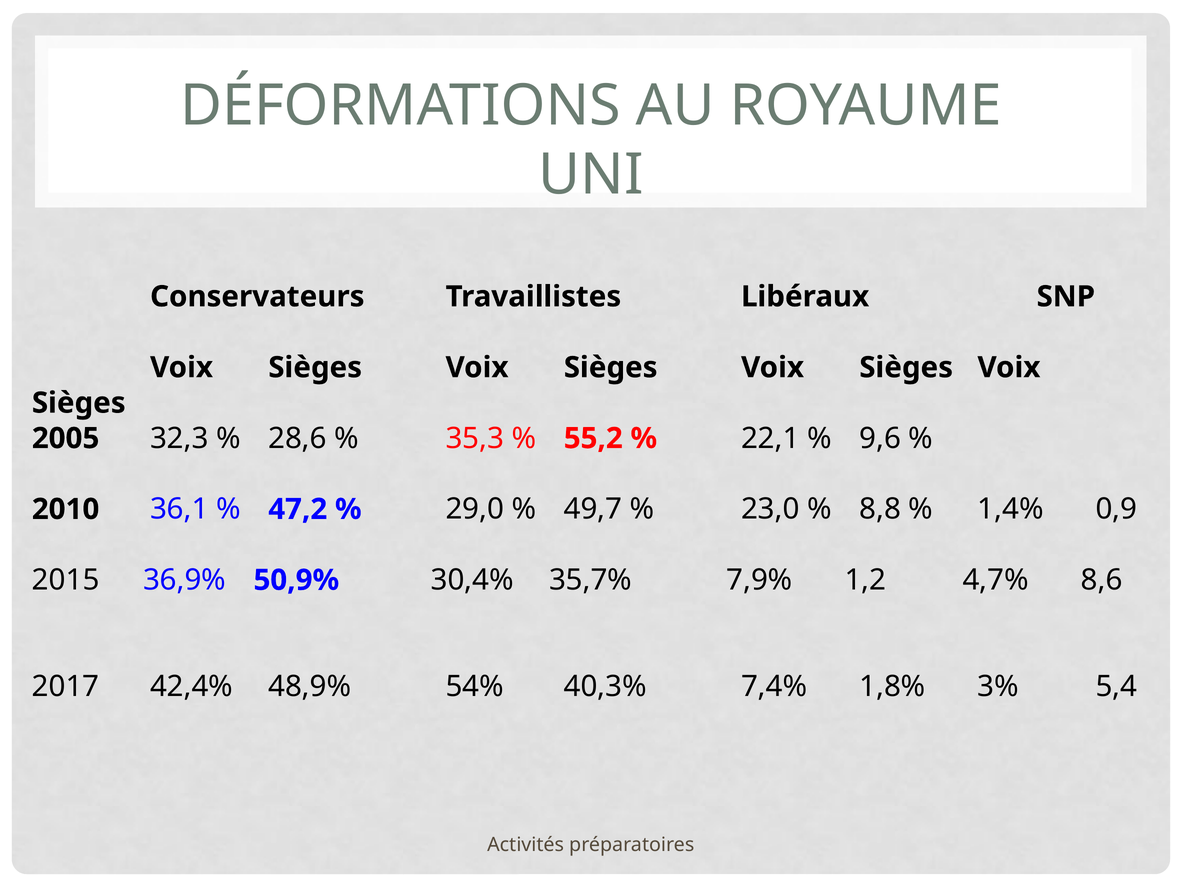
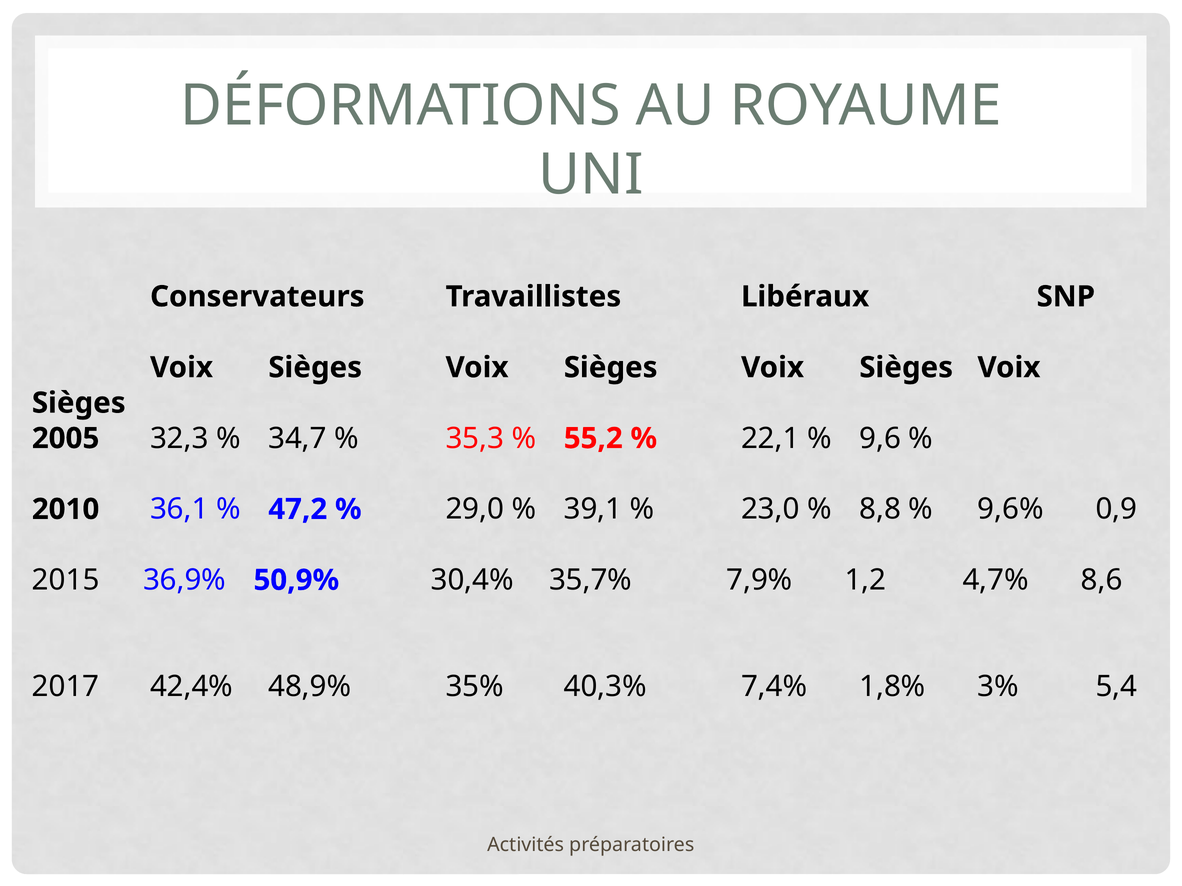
28,6: 28,6 -> 34,7 (298, 439)
49,7: 49,7 -> 39,1 (593, 510)
1,4%: 1,4% -> 9,6% (1011, 510)
54%: 54% -> 35% (475, 687)
